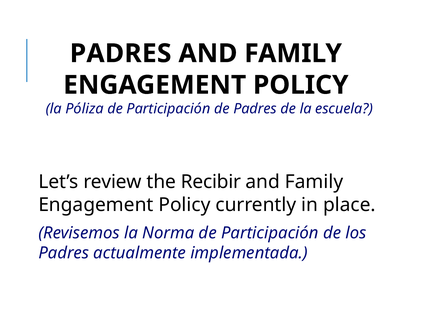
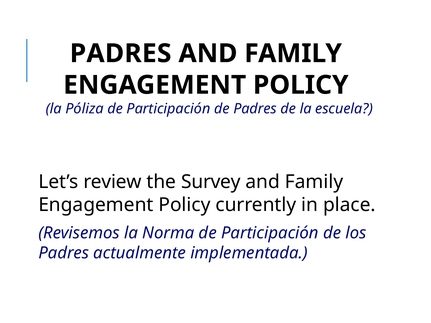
Recibir: Recibir -> Survey (211, 182)
